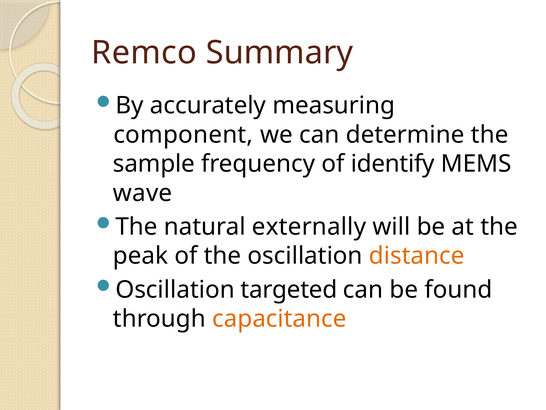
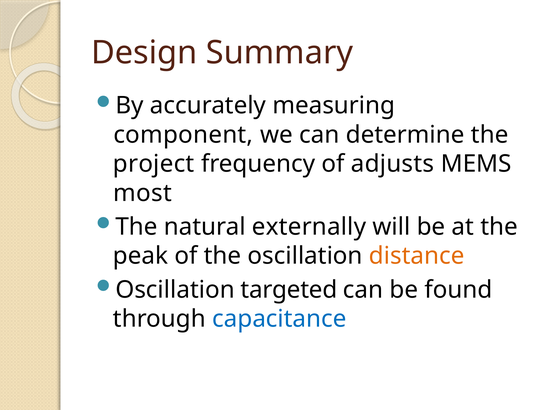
Remco: Remco -> Design (144, 53)
sample: sample -> project (154, 164)
identify: identify -> adjusts (392, 164)
wave: wave -> most (143, 193)
capacitance colour: orange -> blue (279, 318)
